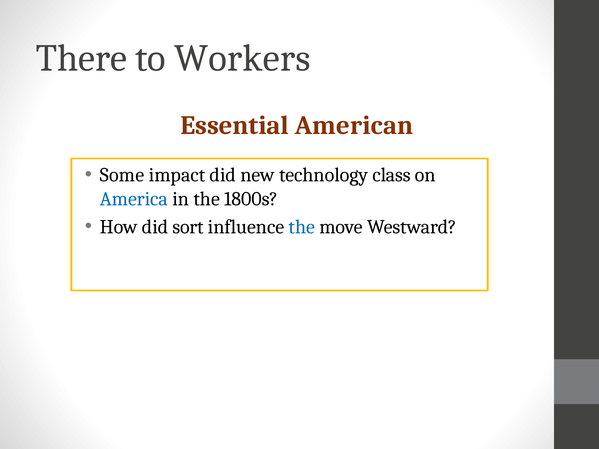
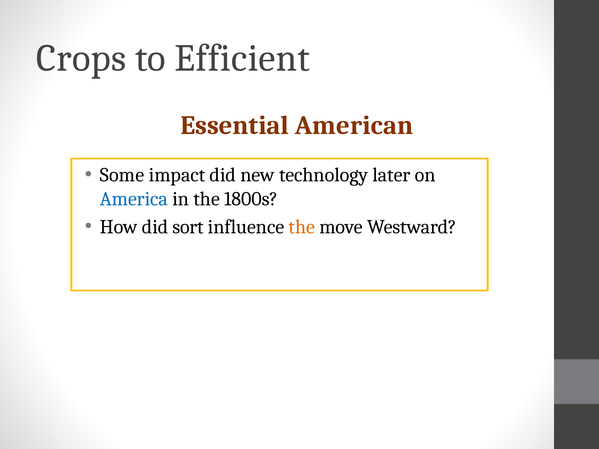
There: There -> Crops (81, 58)
Workers: Workers -> Efficient (242, 58)
class: class -> later (391, 175)
the colour: blue -> orange (302, 227)
